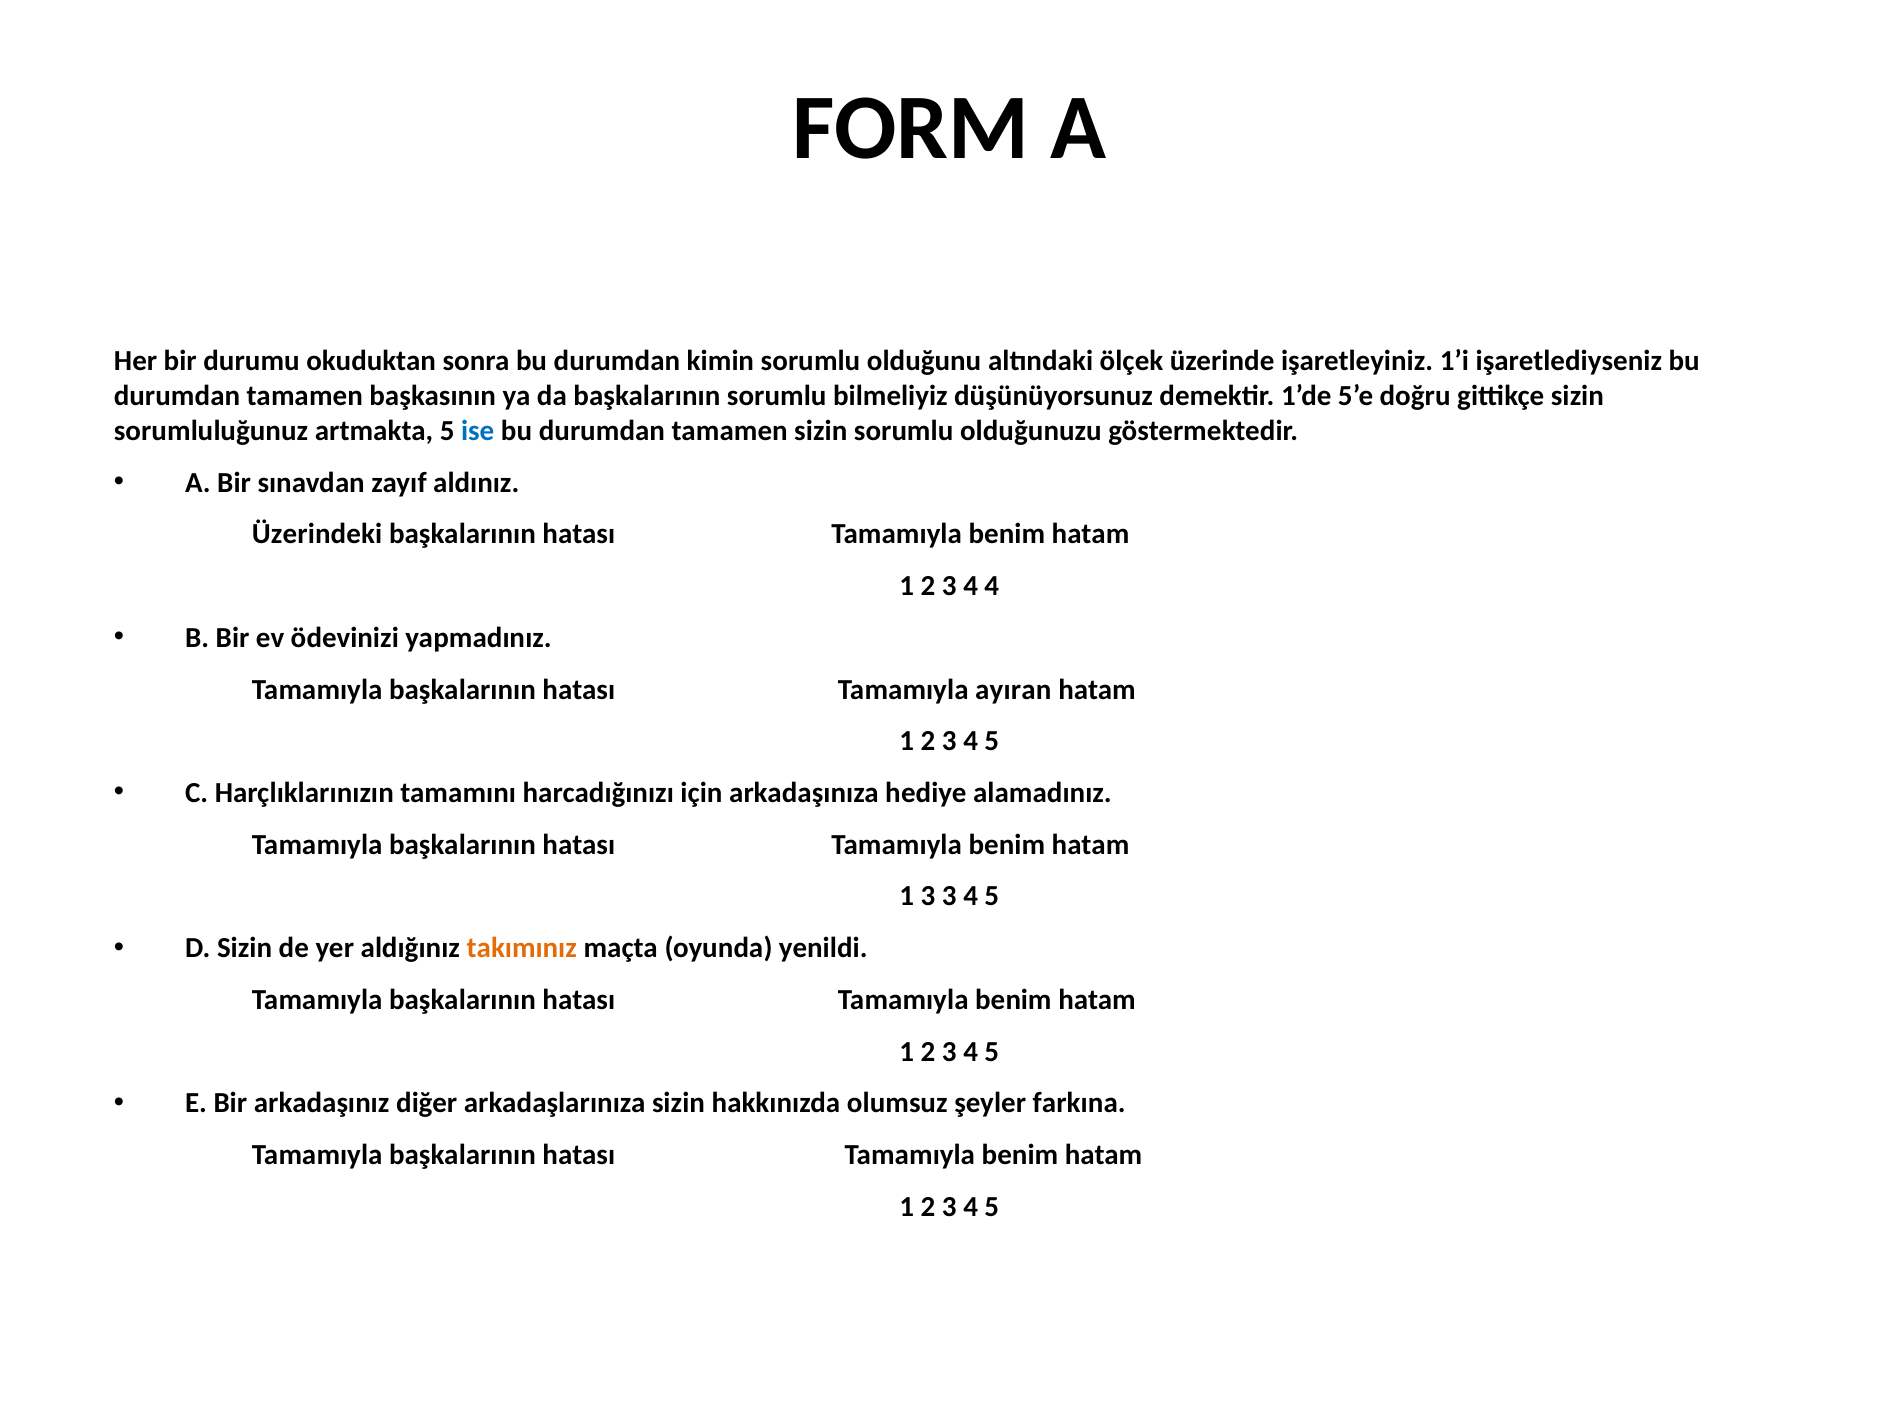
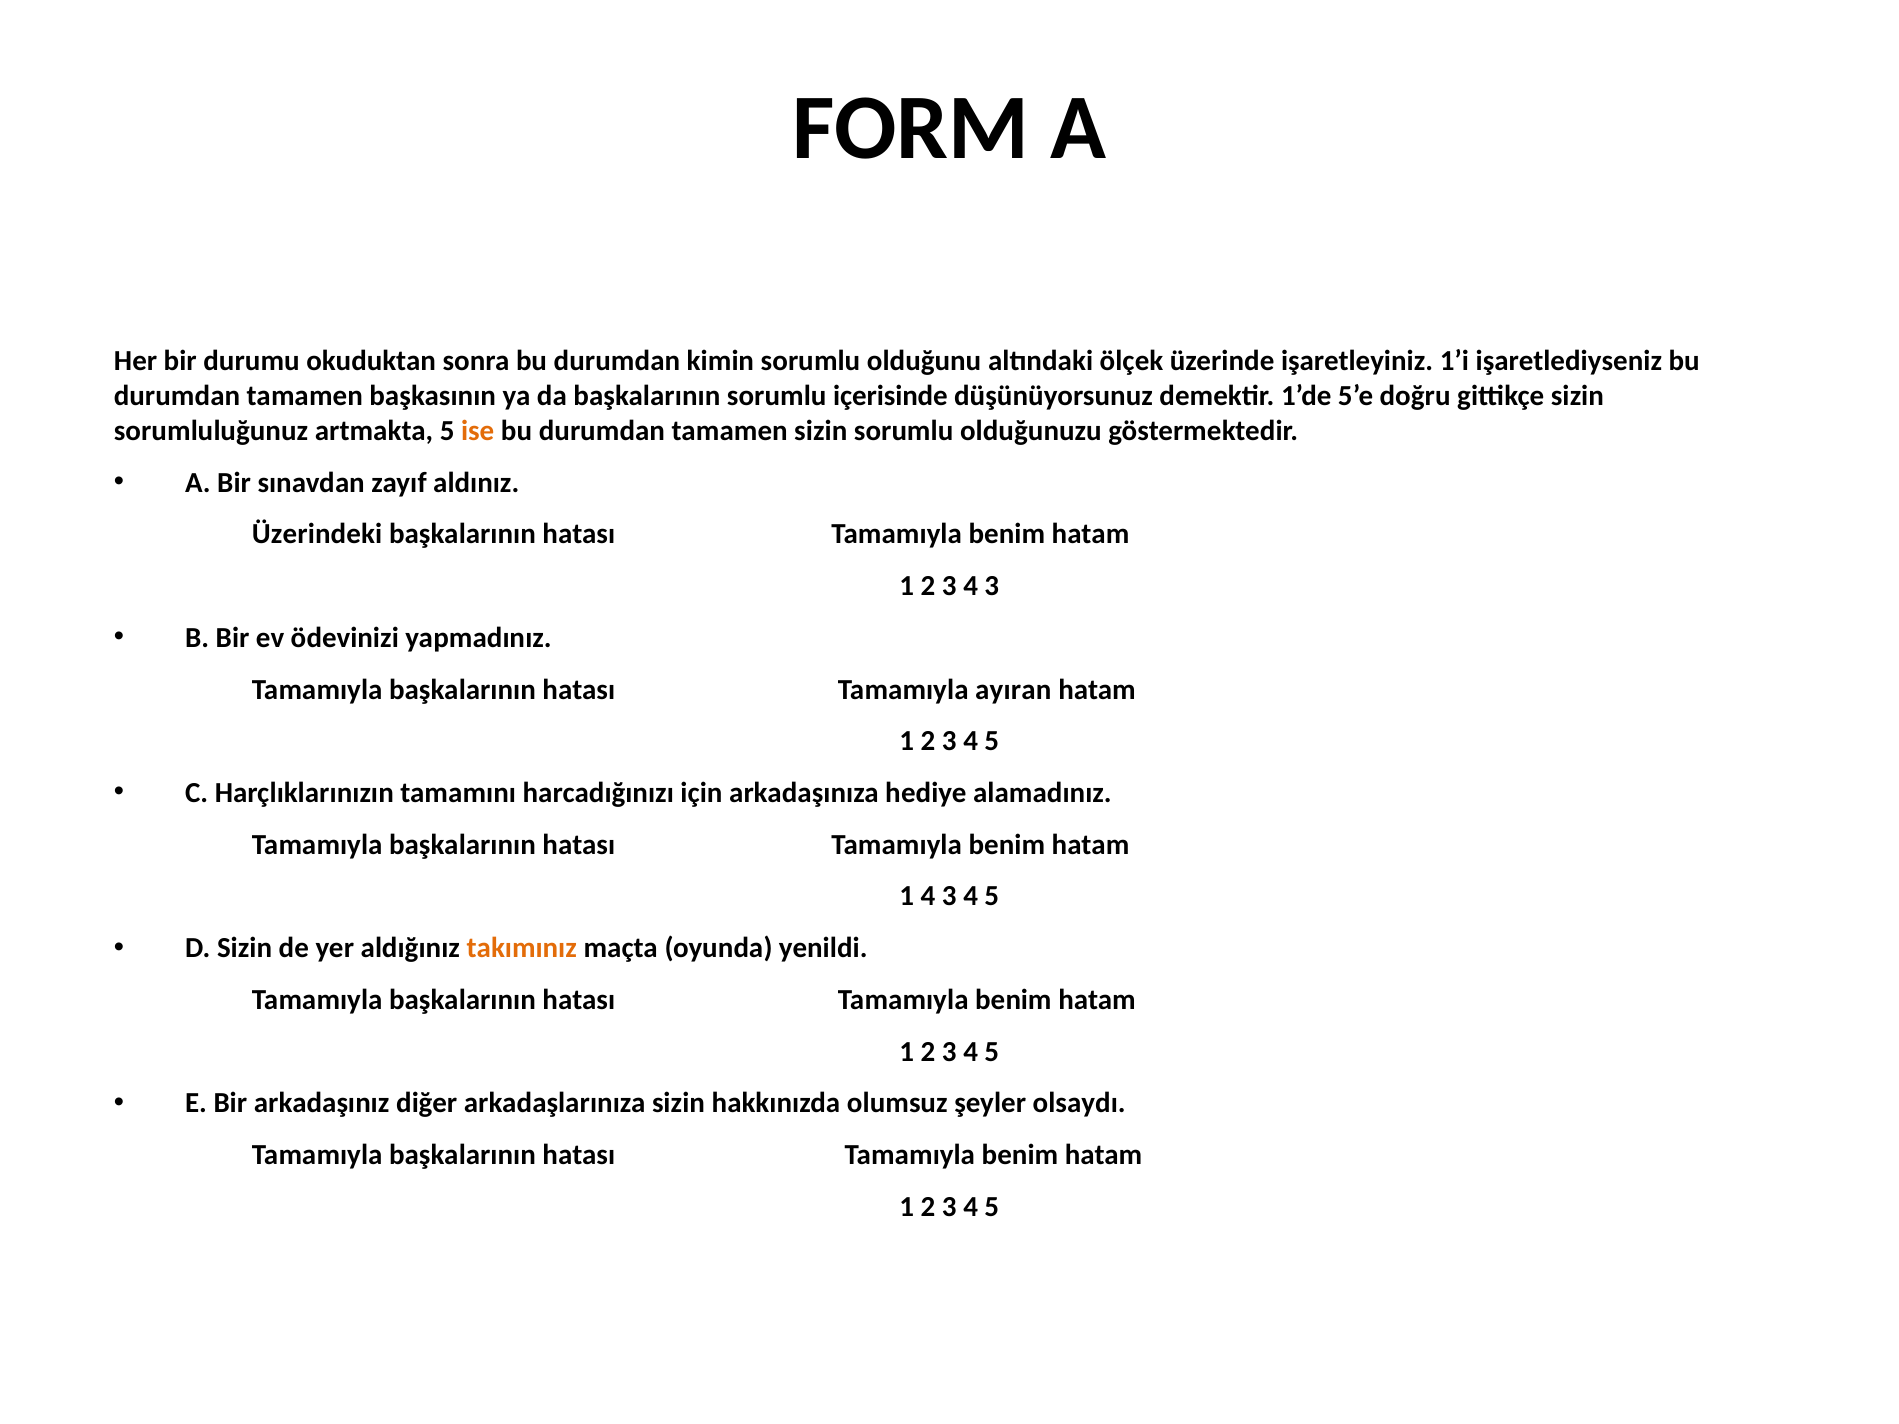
bilmeliyiz: bilmeliyiz -> içerisinde (890, 396)
ise colour: blue -> orange (478, 431)
3 4 4: 4 -> 3 (992, 586)
1 3: 3 -> 4 (928, 897)
farkına: farkına -> olsaydı (1079, 1104)
